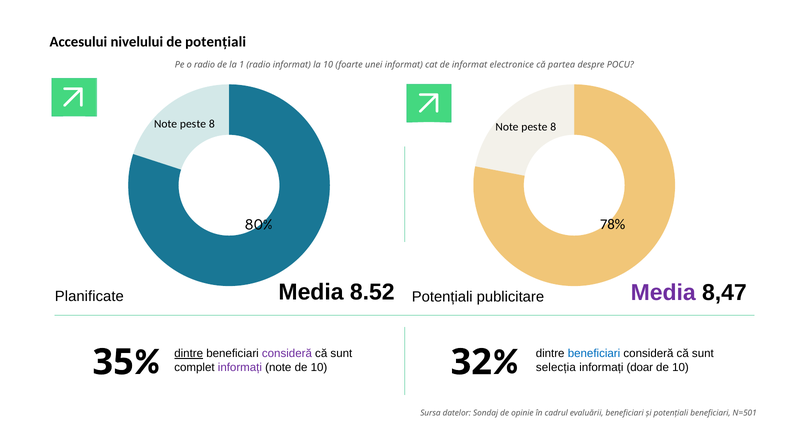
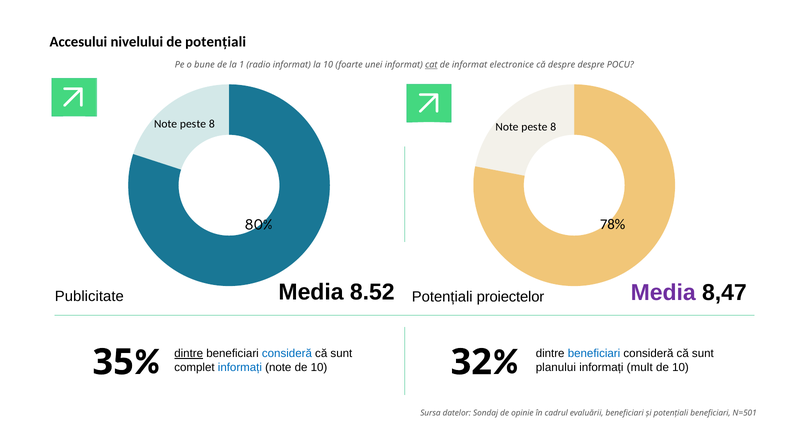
o radio: radio -> bune (204, 65)
cat underline: none -> present (431, 65)
că partea: partea -> despre (562, 65)
Planificate: Planificate -> Publicitate (89, 297)
publicitare: publicitare -> proiectelor (510, 297)
consideră colour: purple -> blue (287, 354)
informați colour: purple -> blue (240, 367)
selecția: selecția -> planului (556, 367)
doar: doar -> mult (640, 367)
